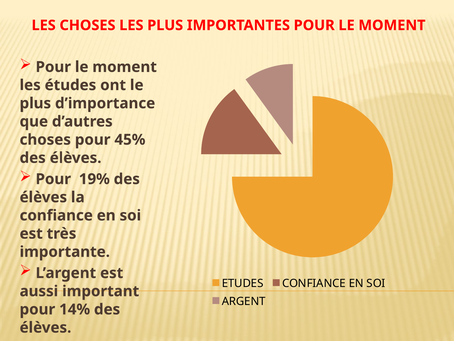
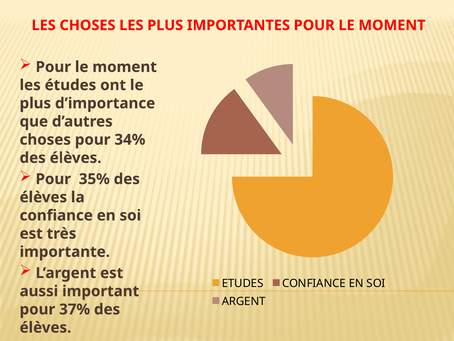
45%: 45% -> 34% (130, 139)
19%: 19% -> 35% (94, 179)
14%: 14% -> 37% (75, 309)
